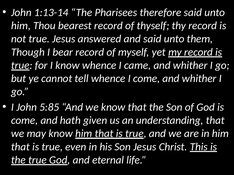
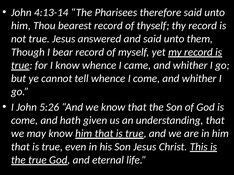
1:13-14: 1:13-14 -> 4:13-14 (51, 12)
5:85: 5:85 -> 5:26 (49, 107)
